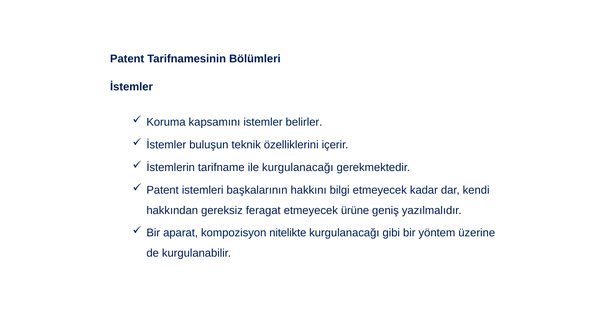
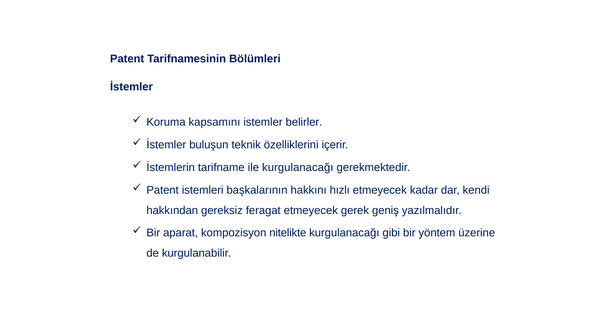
bilgi: bilgi -> hızlı (340, 190)
ürüne: ürüne -> gerek (355, 210)
